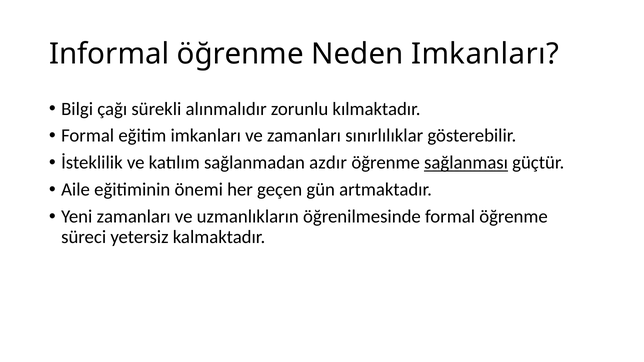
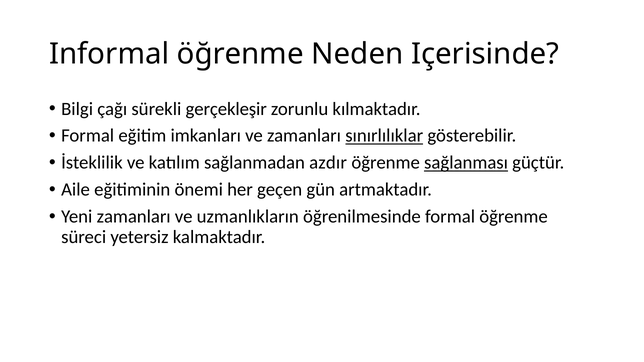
Neden Imkanları: Imkanları -> Içerisinde (485, 54)
alınmalıdır: alınmalıdır -> gerçekleşir (226, 109)
sınırlılıklar underline: none -> present (384, 136)
